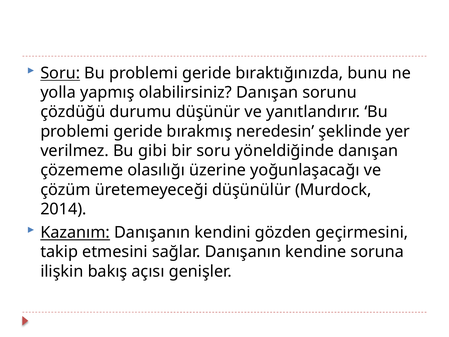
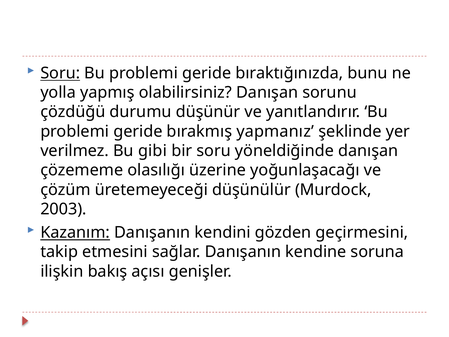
neredesin: neredesin -> yapmanız (275, 131)
2014: 2014 -> 2003 (63, 209)
